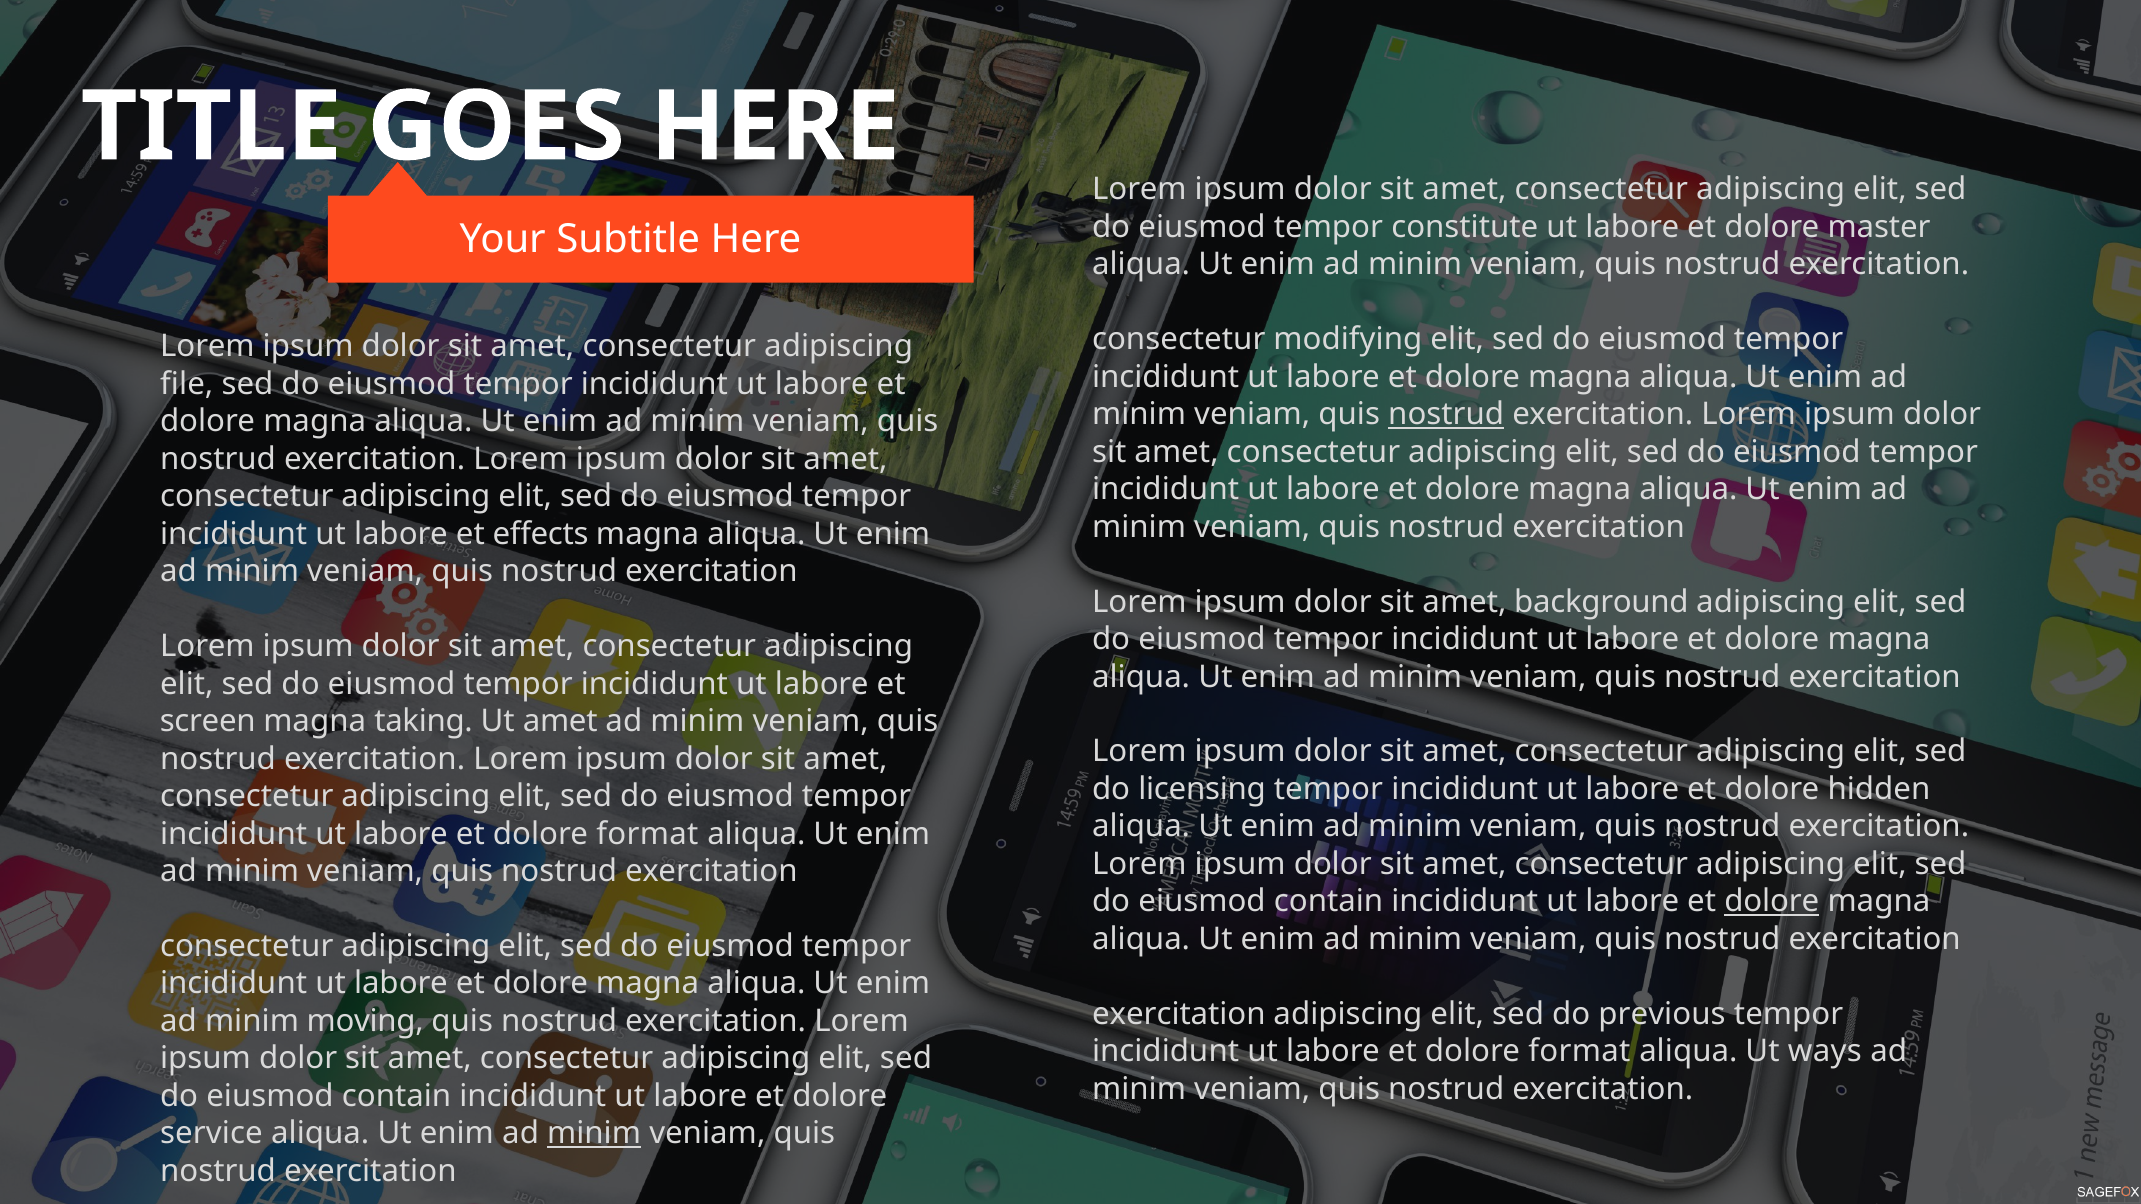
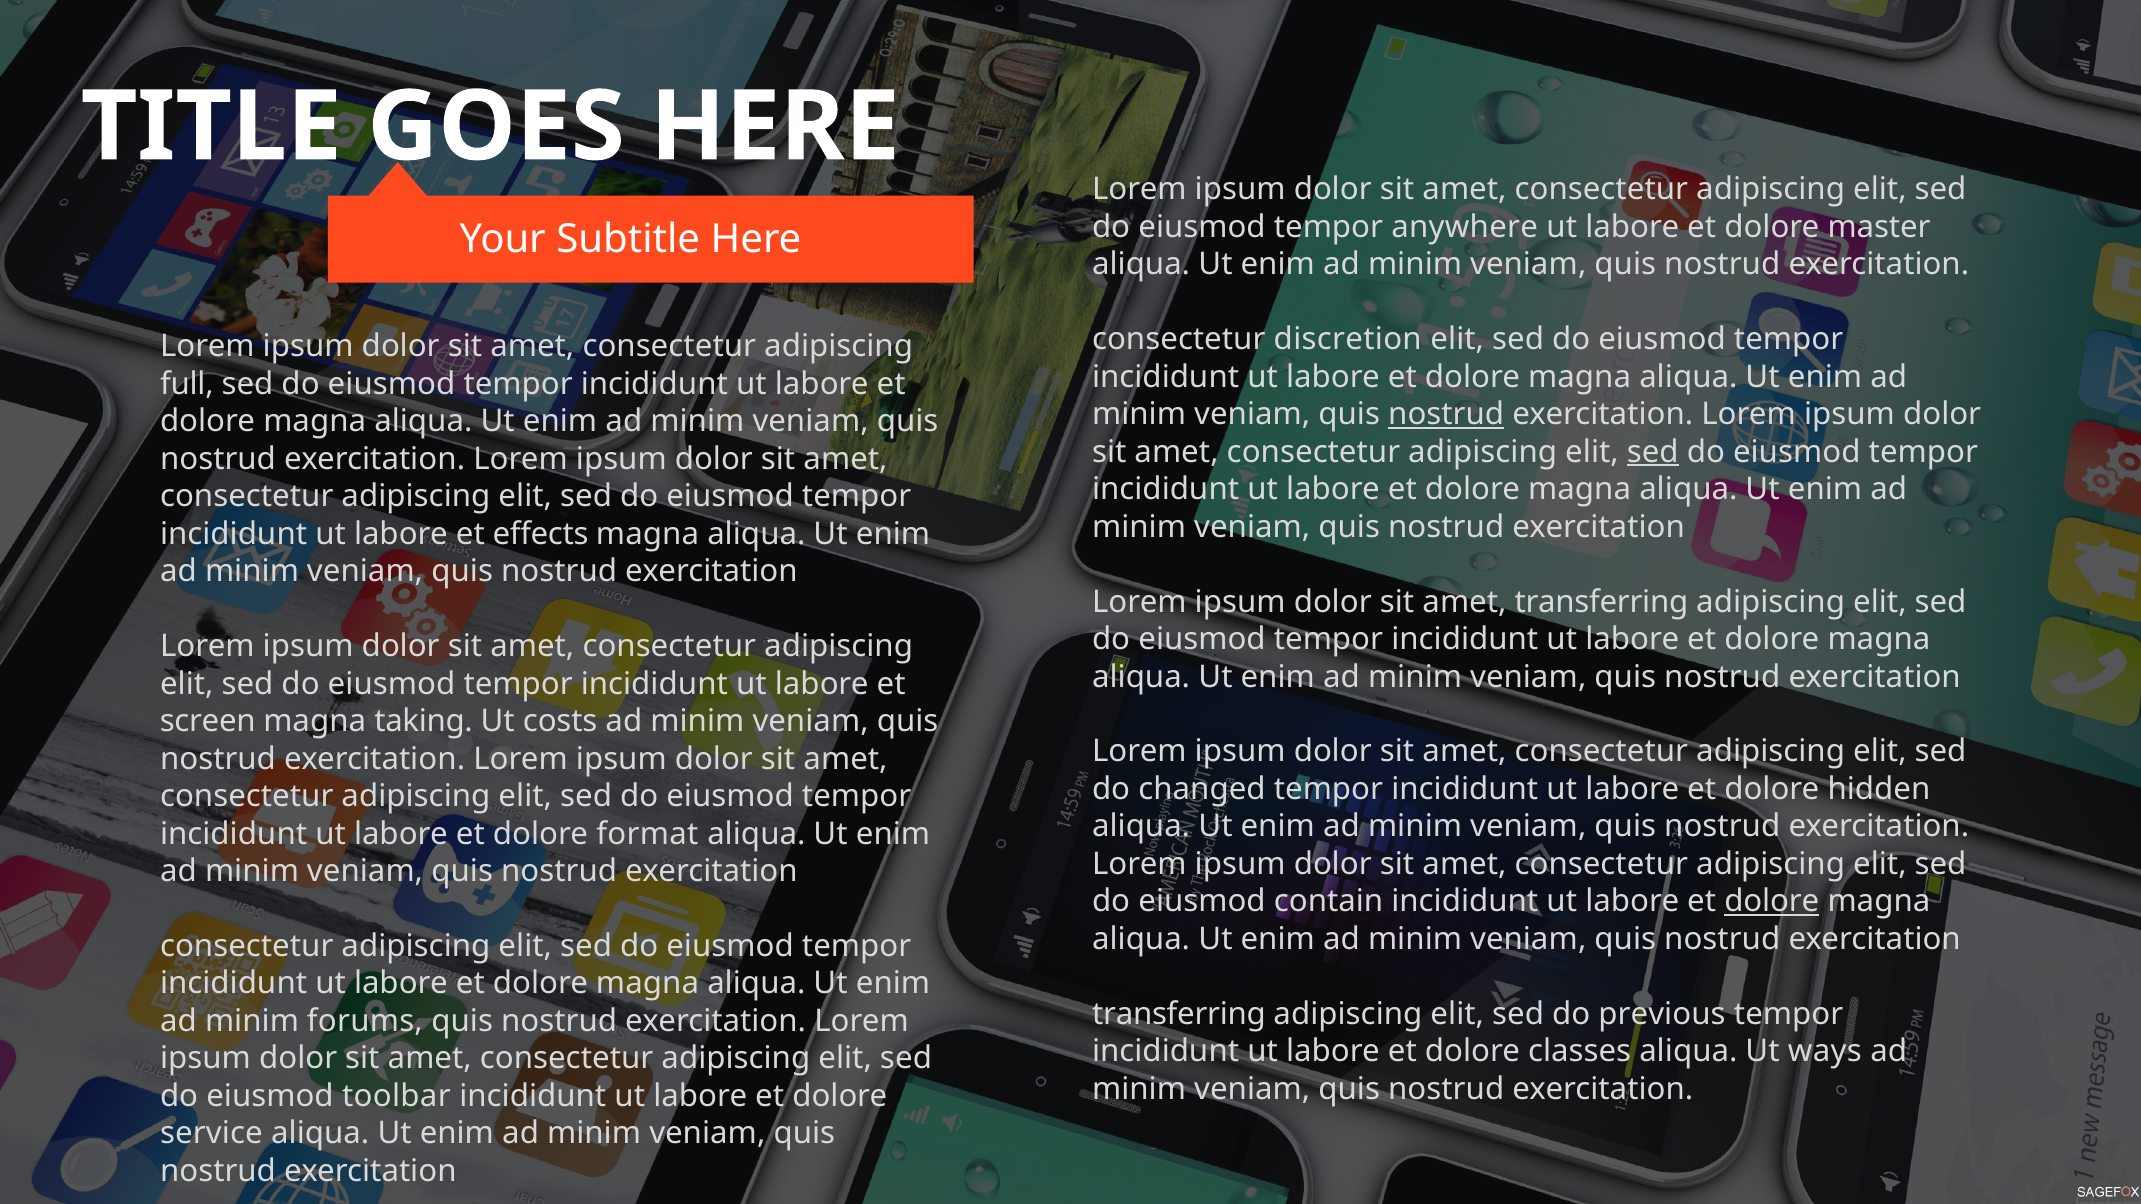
constitute: constitute -> anywhere (1465, 227)
modifying: modifying -> discretion (1348, 339)
file: file -> full (187, 384)
sed underline: none -> present (1653, 452)
amet background: background -> transferring (1601, 602)
Ut amet: amet -> costs (560, 722)
licensing: licensing -> changed (1202, 789)
exercitation: exercitation -> transferring (1179, 1014)
moving: moving -> forums (365, 1021)
format: format -> classes (1580, 1052)
contain: contain -> toolbar (396, 1096)
minim underline: present -> none (594, 1134)
